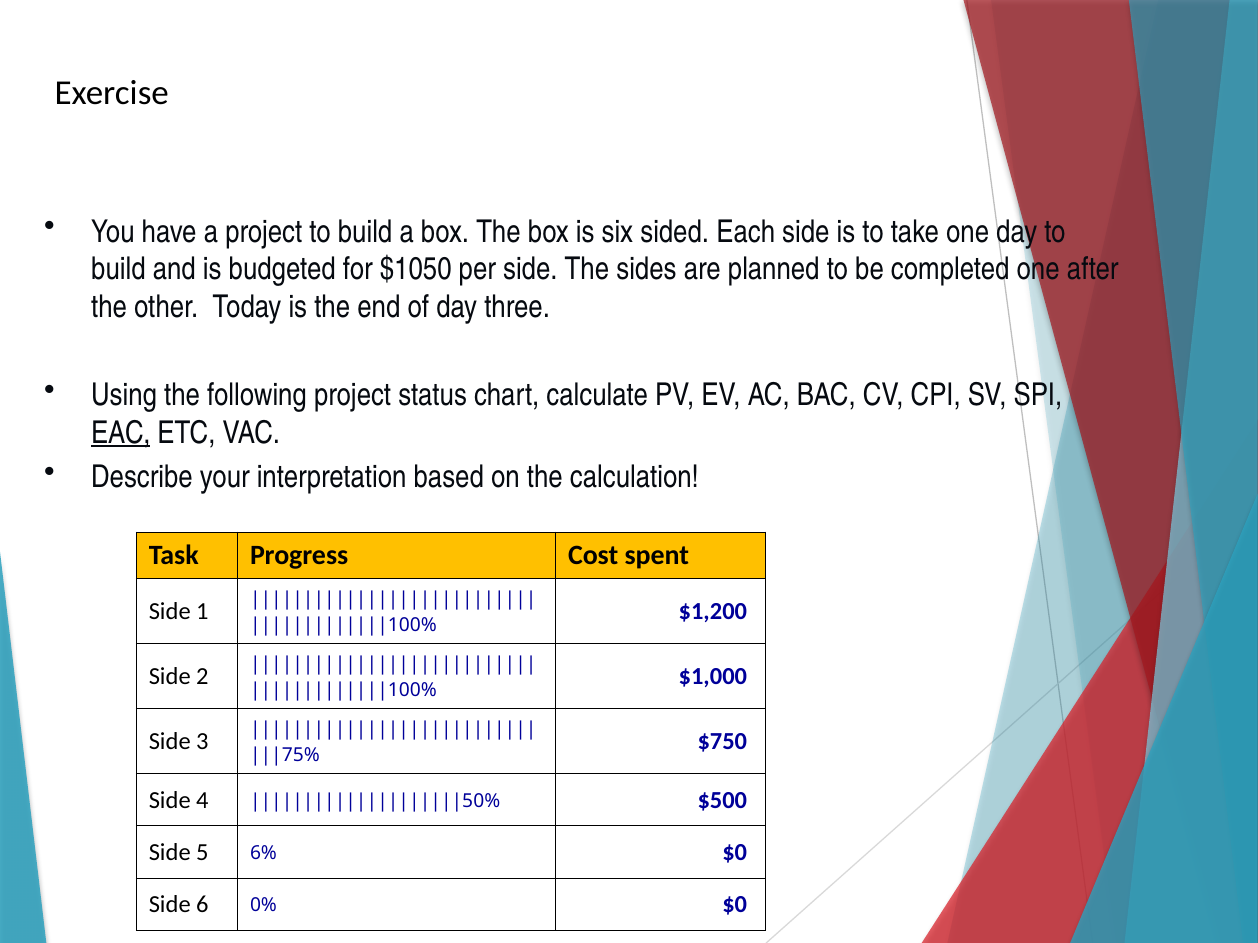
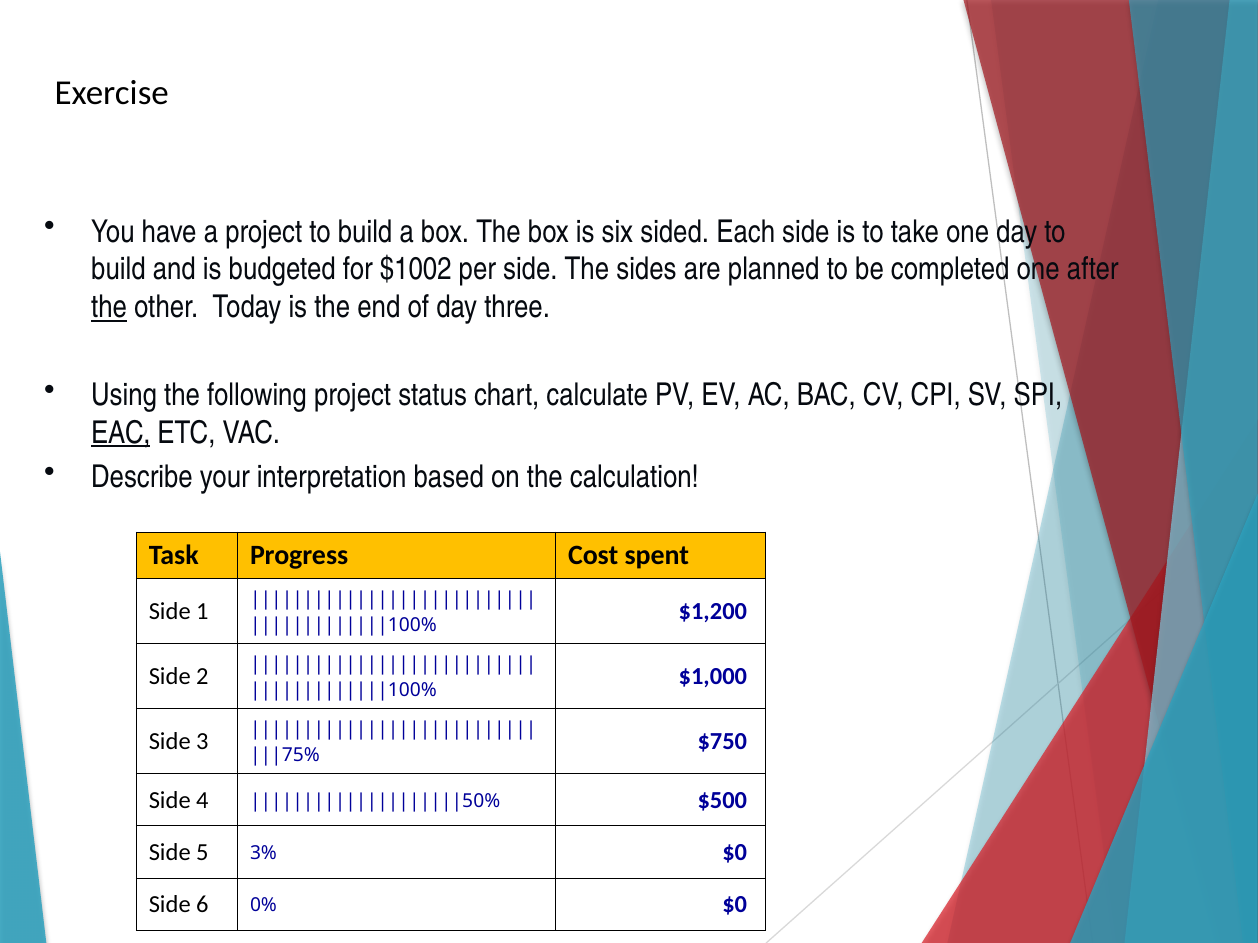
$1050: $1050 -> $1002 (416, 270)
the underline: none -> present (109, 307)
6%: 6% -> 3% (263, 853)
